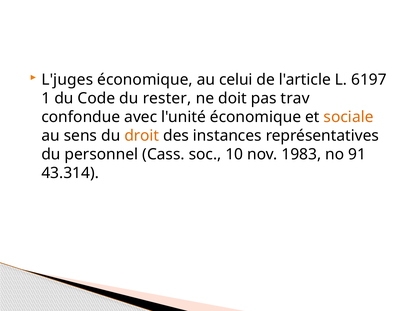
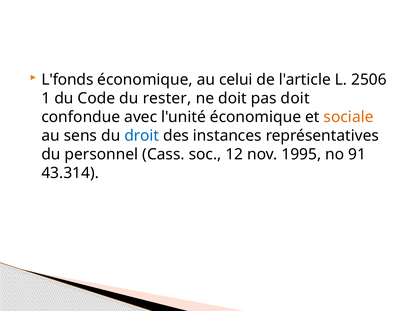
L'juges: L'juges -> L'fonds (67, 80)
6197: 6197 -> 2506 (369, 80)
pas trav: trav -> doit (295, 98)
droit colour: orange -> blue (142, 136)
10: 10 -> 12 (234, 154)
1983: 1983 -> 1995 (301, 154)
